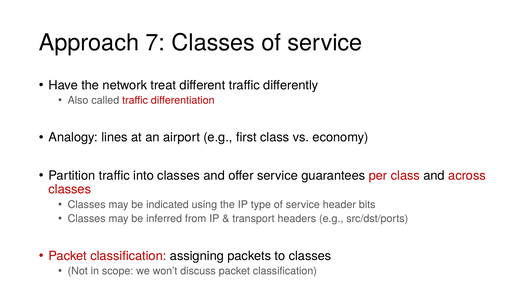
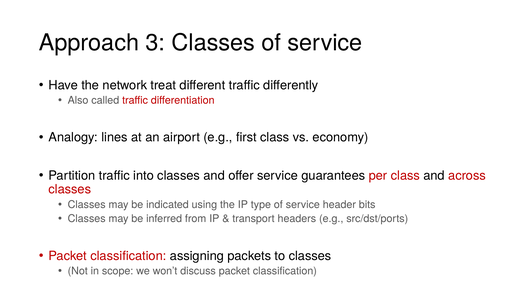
7: 7 -> 3 (155, 43)
